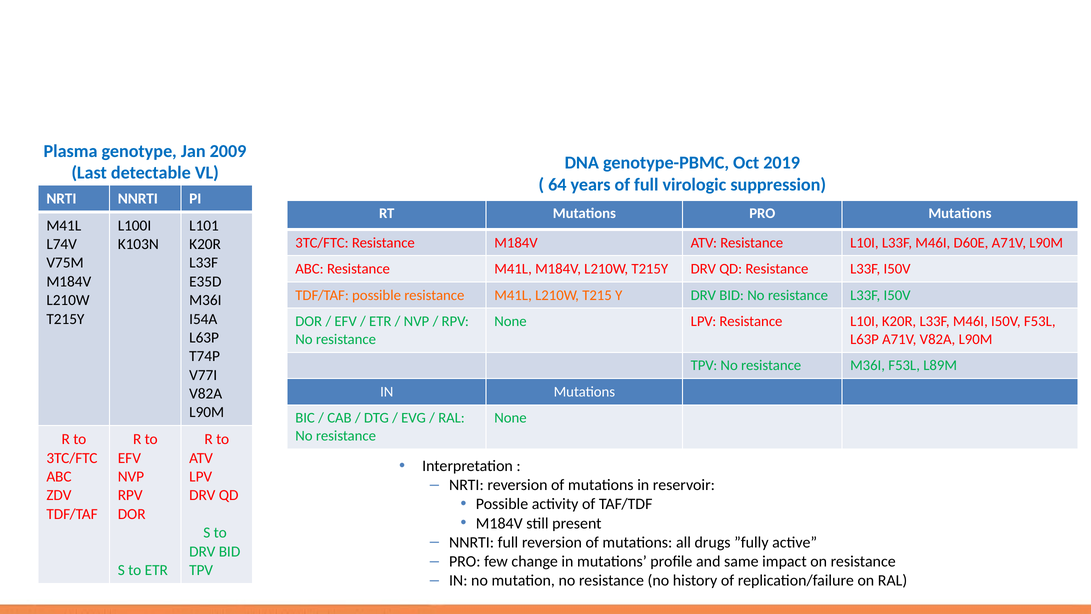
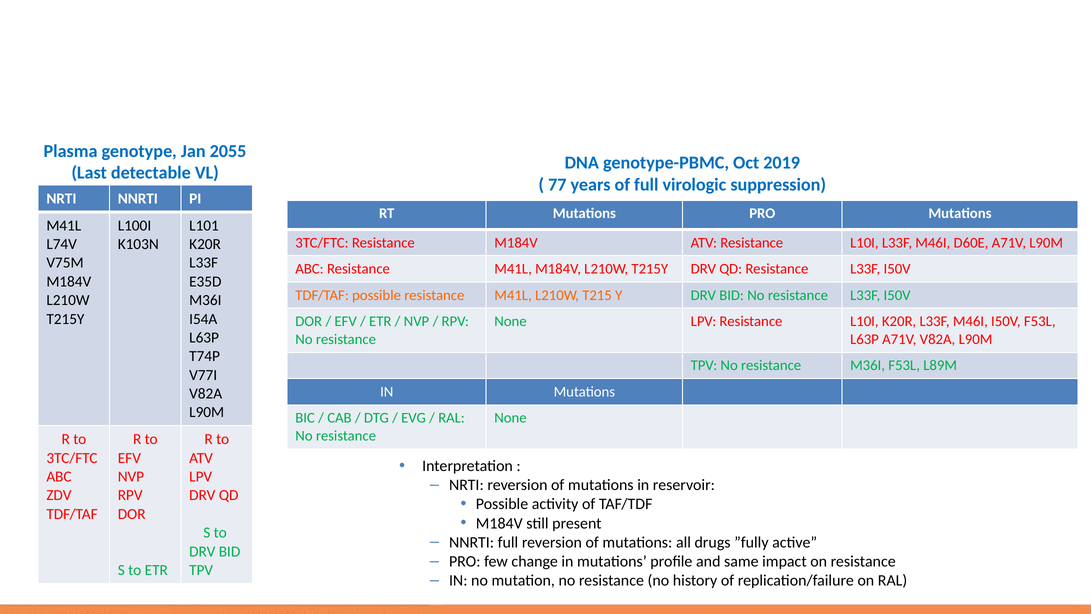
2009: 2009 -> 2055 (228, 151)
64: 64 -> 77 (557, 185)
